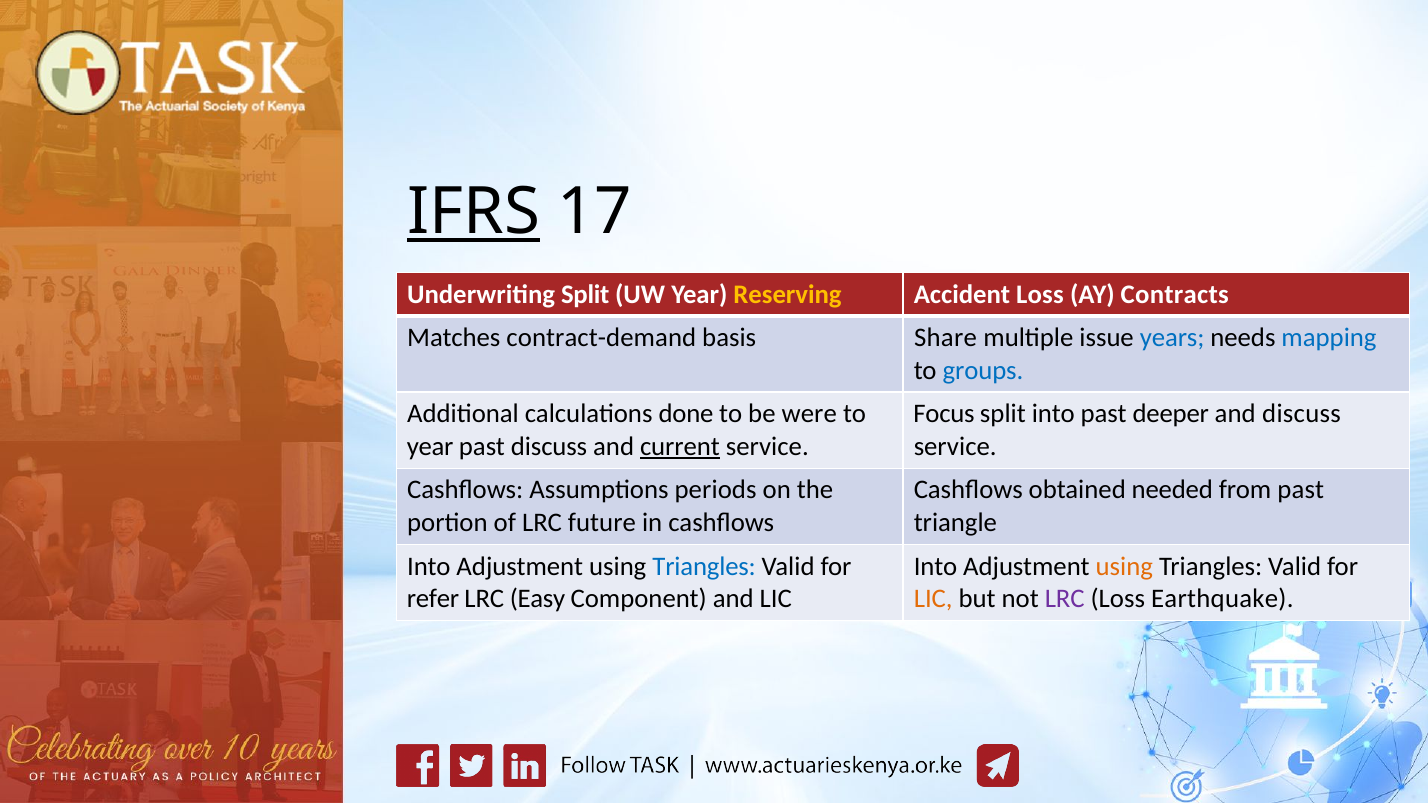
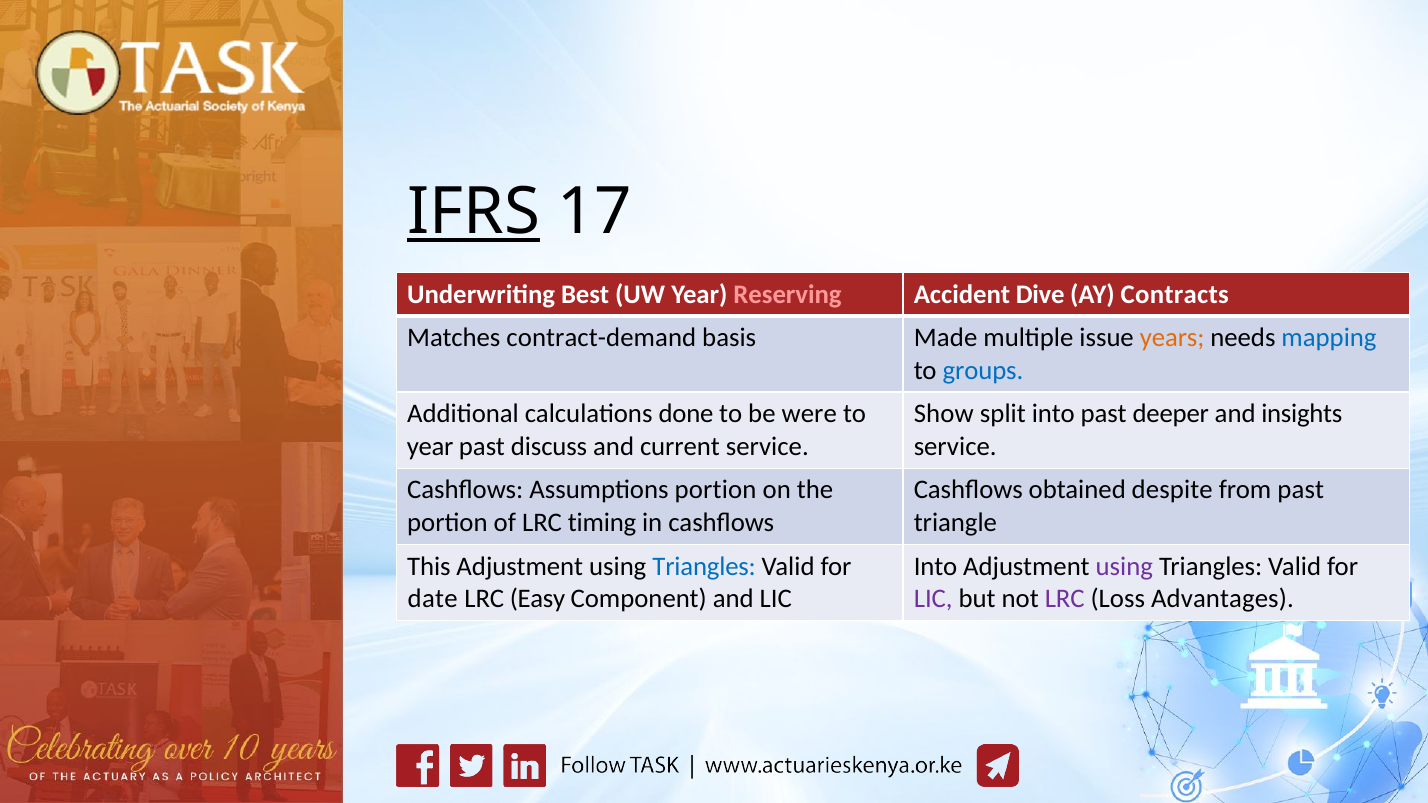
Underwriting Split: Split -> Best (585, 295)
Reserving colour: yellow -> pink (788, 295)
Accident Loss: Loss -> Dive (1040, 295)
Share: Share -> Made (946, 338)
years colour: blue -> orange (1172, 338)
Focus: Focus -> Show (944, 414)
and discuss: discuss -> insights (1302, 414)
current underline: present -> none (680, 447)
Assumptions periods: periods -> portion (716, 490)
needed: needed -> despite (1172, 490)
future: future -> timing (602, 523)
Into: Into -> This (429, 566)
using colour: orange -> purple (1124, 566)
refer: refer -> date (433, 599)
LIC colour: orange -> purple (933, 599)
Earthquake: Earthquake -> Advantages (1222, 599)
